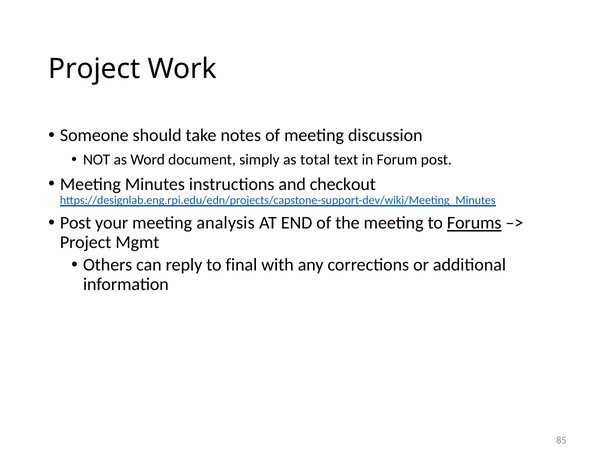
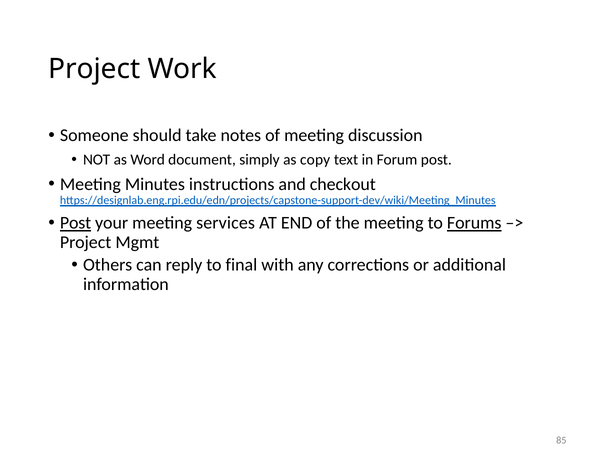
total: total -> copy (315, 160)
Post underline: none -> present (76, 223)
analysis: analysis -> services (226, 223)
